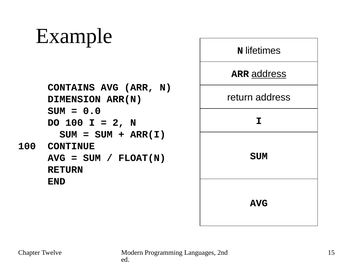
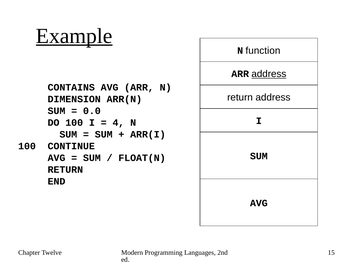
Example underline: none -> present (74, 36)
lifetimes: lifetimes -> function (263, 51)
2: 2 -> 4 (118, 123)
